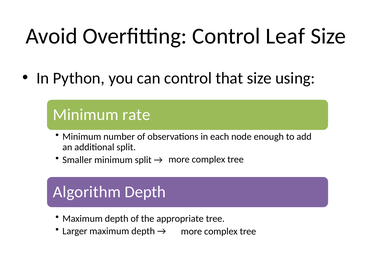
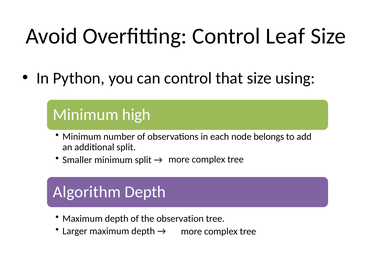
rate: rate -> high (136, 115)
enough: enough -> belongs (269, 137)
appropriate: appropriate -> observation (180, 219)
